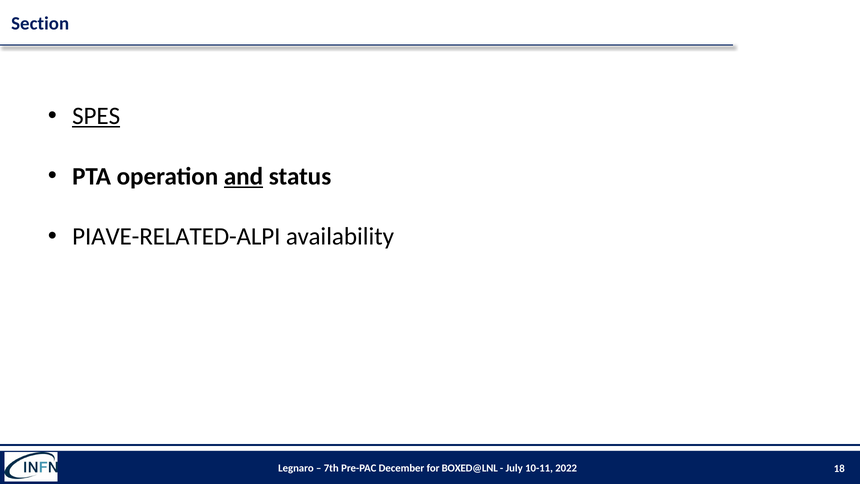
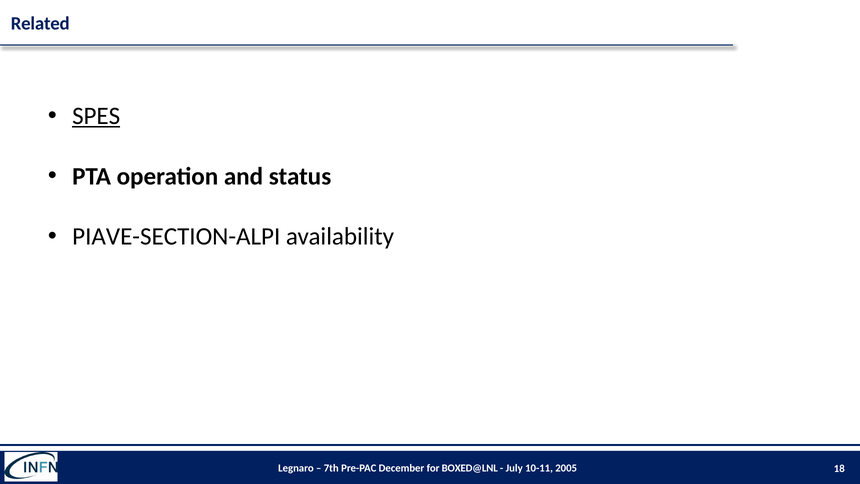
Section: Section -> Related (40, 24)
and underline: present -> none (244, 176)
PIAVE-RELATED-ALPI: PIAVE-RELATED-ALPI -> PIAVE-SECTION-ALPI (176, 237)
2022: 2022 -> 2005 (566, 468)
